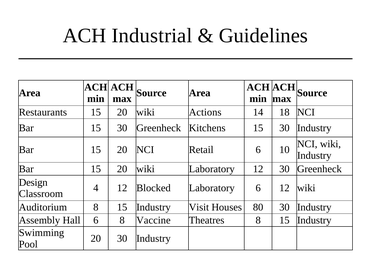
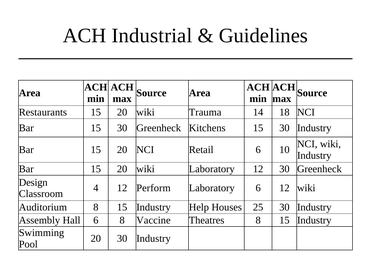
Actions: Actions -> Trauma (205, 112)
Blocked: Blocked -> Perform (153, 188)
Visit: Visit -> Help (199, 207)
80: 80 -> 25 (258, 207)
